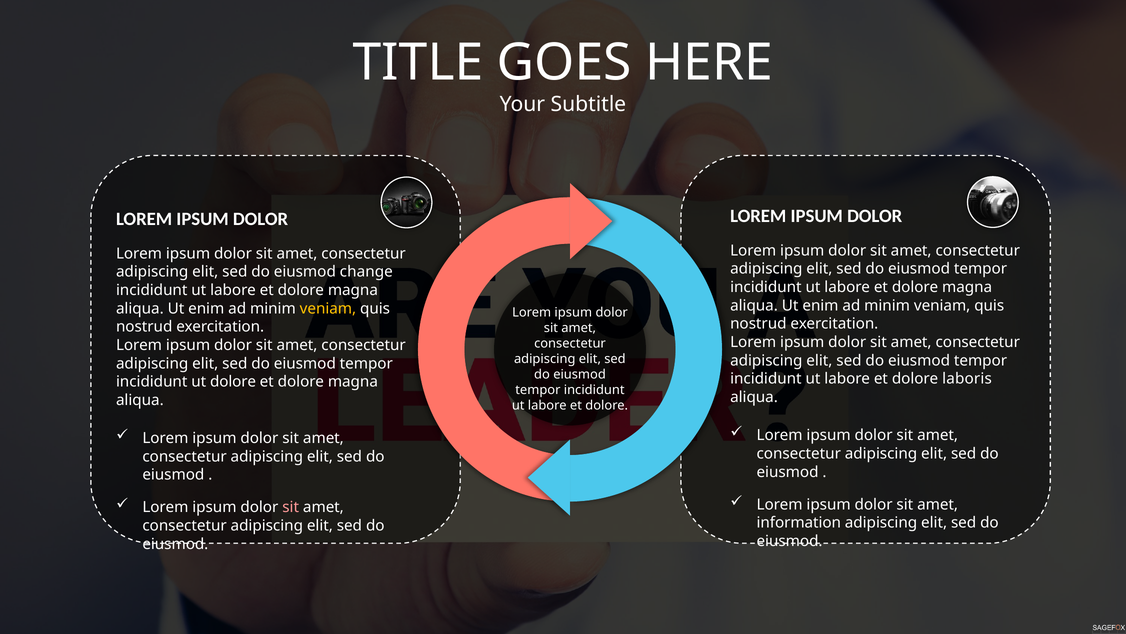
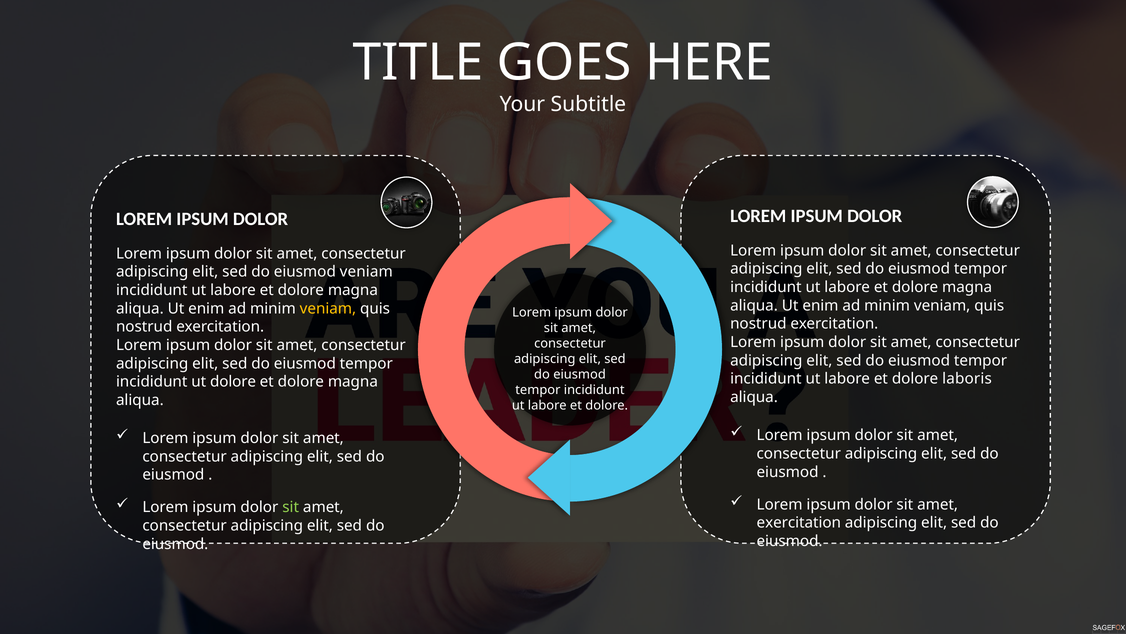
eiusmod change: change -> veniam (366, 272)
sit colour: pink -> light green (291, 507)
information: information -> exercitation (799, 522)
